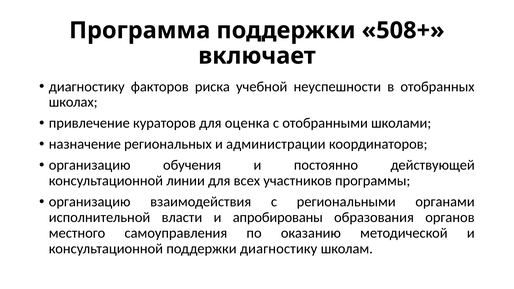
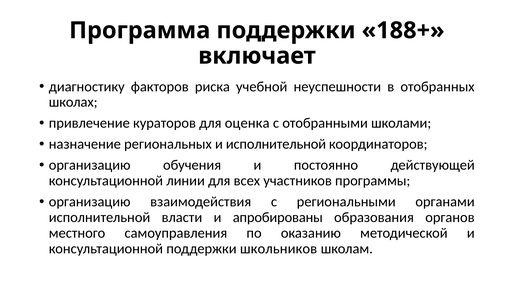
508+: 508+ -> 188+ (403, 30)
и администрации: администрации -> исполнительной (276, 144)
поддержки диагностику: диагностику -> школьников (279, 249)
